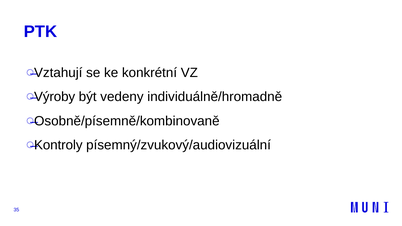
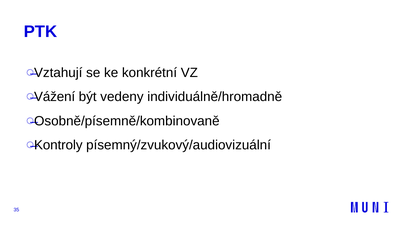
Výroby: Výroby -> Vážení (55, 97)
